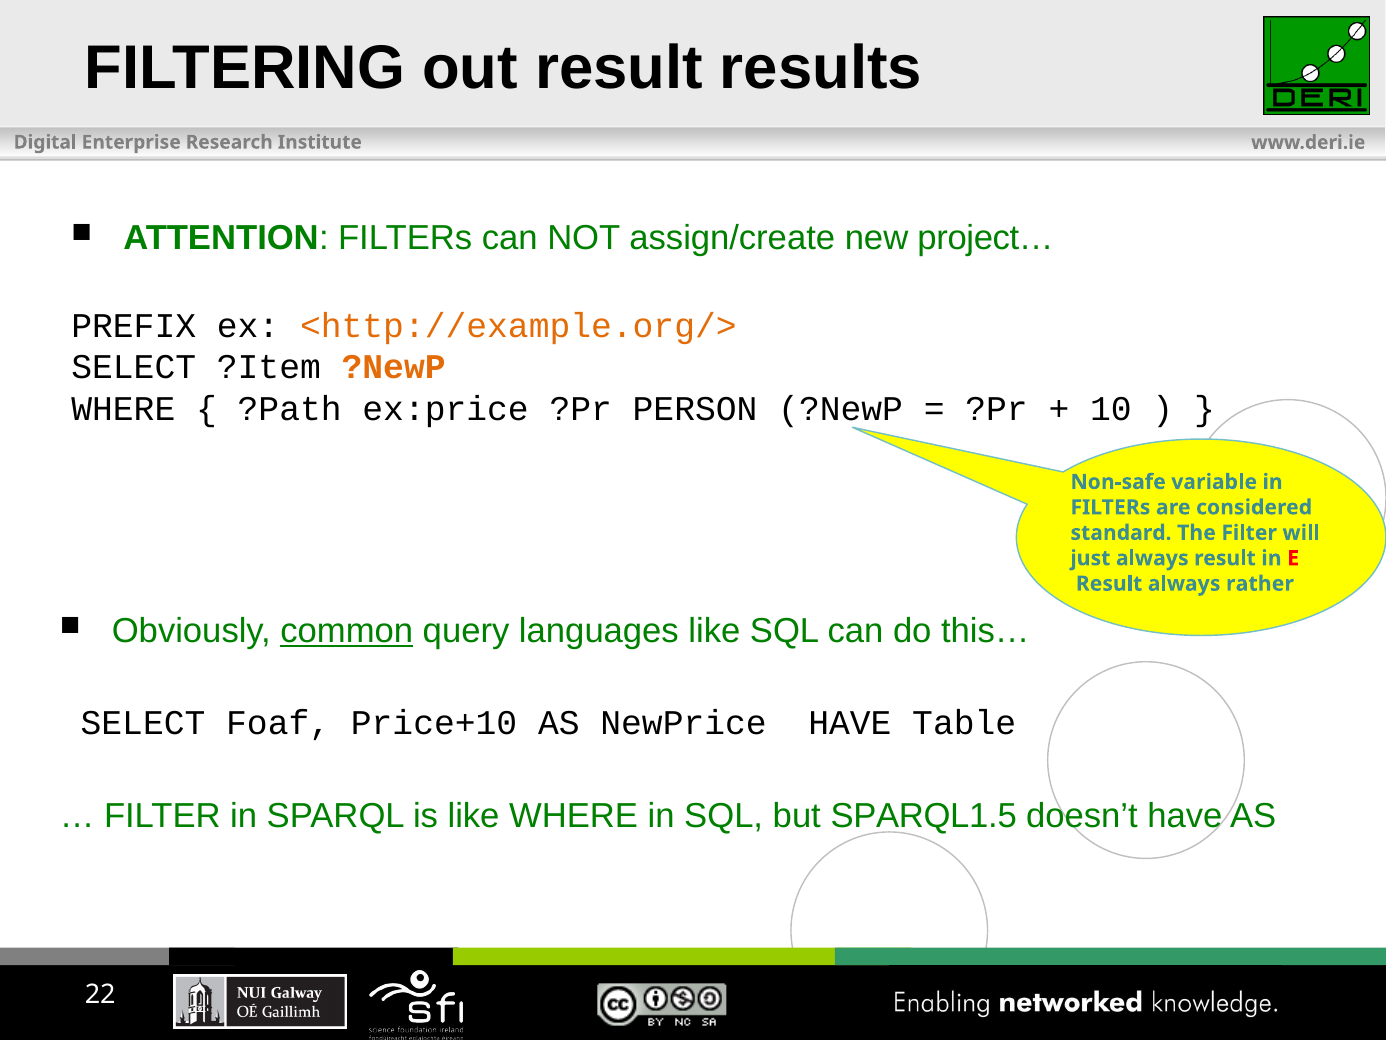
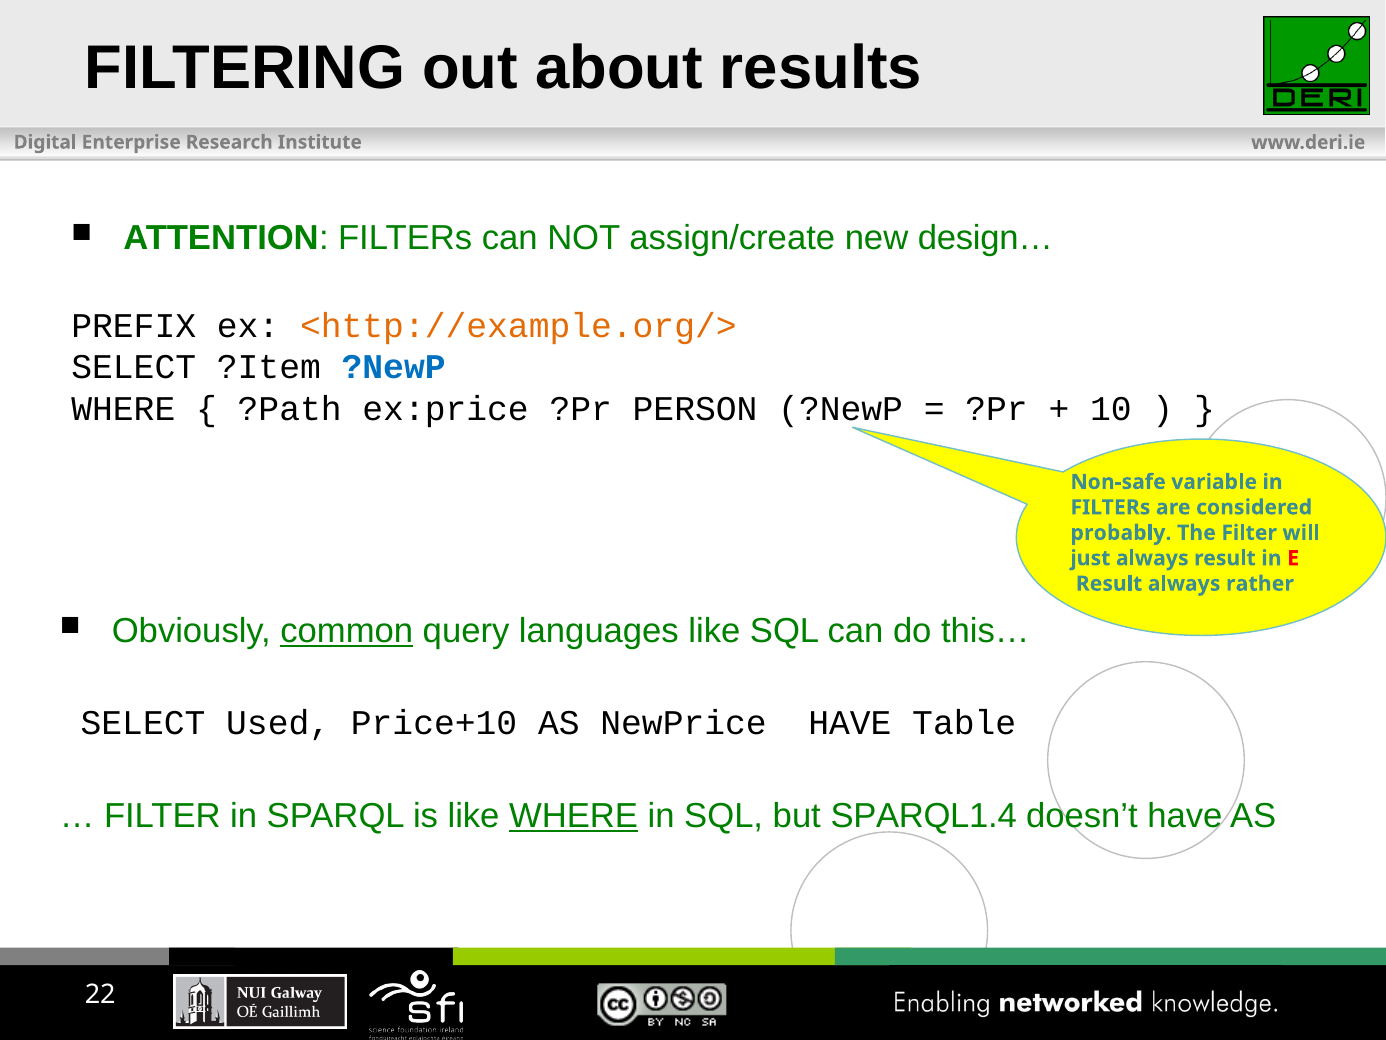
out result: result -> about (619, 68)
project…: project… -> design… (985, 238)
?NewP colour: orange -> blue (394, 367)
standard: standard -> probably (1121, 533)
Foaf: Foaf -> Used (278, 723)
WHERE underline: none -> present (574, 816)
SPARQL1.5: SPARQL1.5 -> SPARQL1.4 (924, 816)
